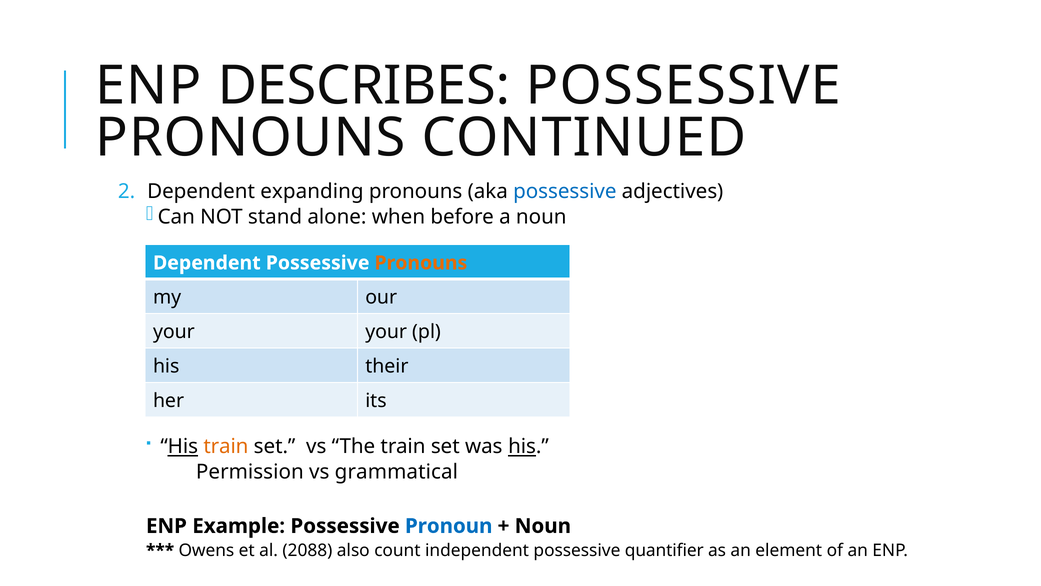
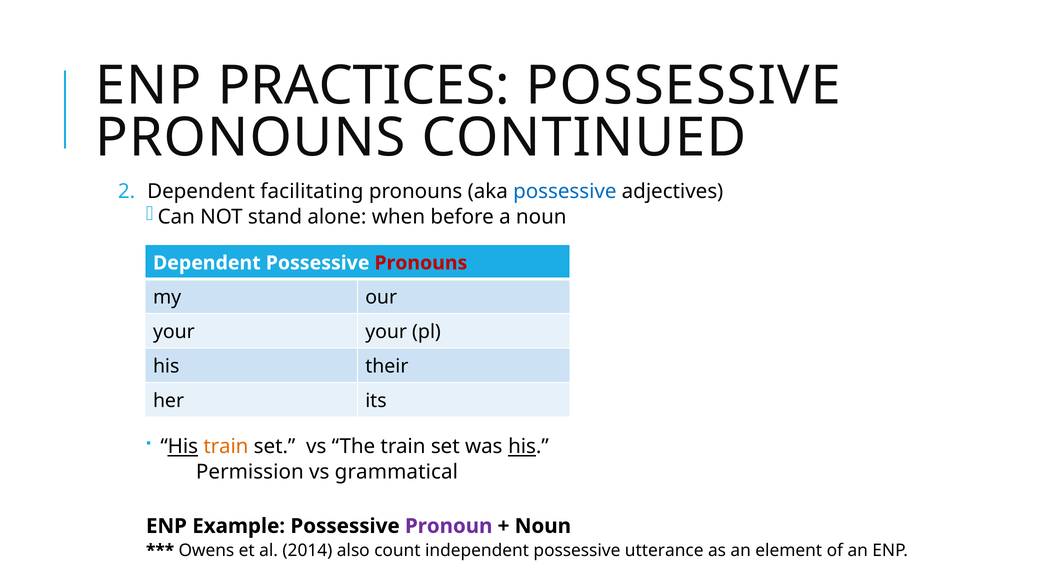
DESCRIBES: DESCRIBES -> PRACTICES (364, 86)
expanding: expanding -> facilitating (312, 191)
Pronouns colour: orange -> red (421, 263)
Pronoun colour: blue -> purple (449, 526)
2088: 2088 -> 2014 (307, 550)
quantifier: quantifier -> utterance (664, 550)
